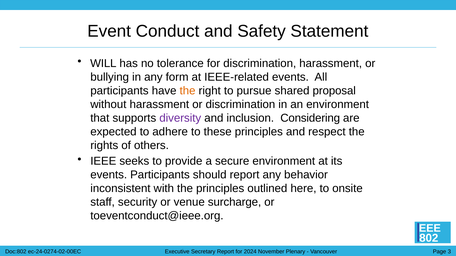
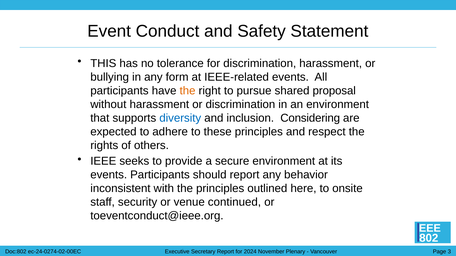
WILL: WILL -> THIS (103, 64)
diversity colour: purple -> blue (180, 118)
surcharge: surcharge -> continued (234, 203)
